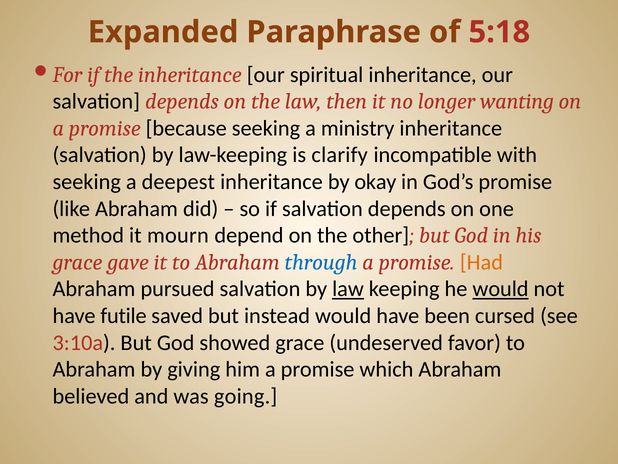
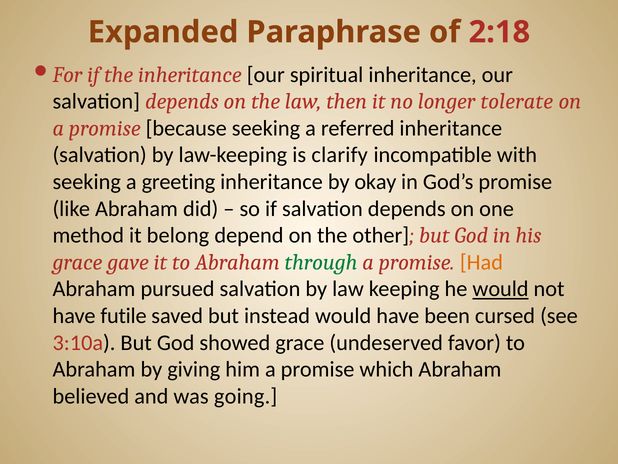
5:18: 5:18 -> 2:18 (499, 32)
wanting: wanting -> tolerate (517, 101)
ministry: ministry -> referred (358, 128)
deepest: deepest -> greeting (178, 182)
mourn: mourn -> belong (178, 235)
through colour: blue -> green (321, 262)
law underline: present -> none (348, 289)
